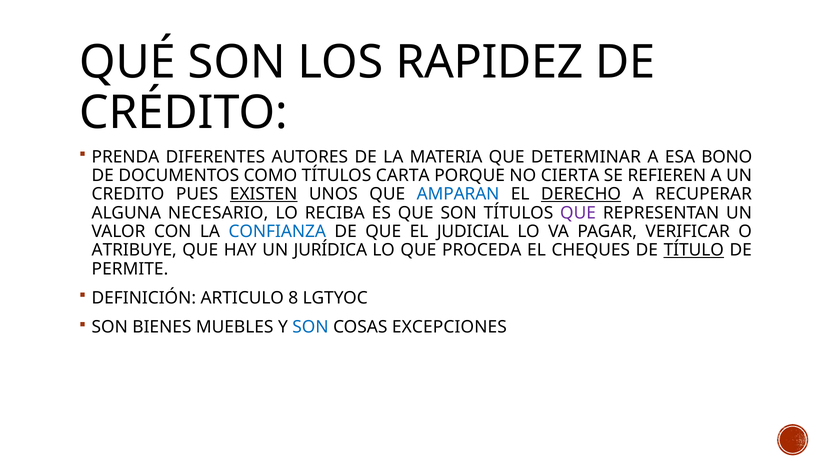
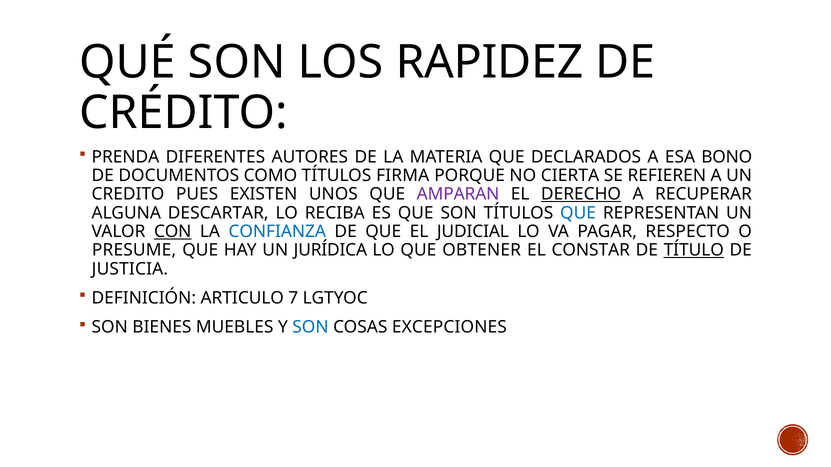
DETERMINAR: DETERMINAR -> DECLARADOS (586, 157)
CARTA: CARTA -> FIRMA (403, 176)
EXISTEN underline: present -> none (264, 194)
AMPARAN colour: blue -> purple (458, 194)
NECESARIO: NECESARIO -> DESCARTAR (218, 213)
QUE colour: purple -> blue (578, 213)
CON underline: none -> present (173, 232)
VERIFICAR: VERIFICAR -> RESPECTO (688, 232)
ATRIBUYE: ATRIBUYE -> PRESUME (134, 250)
PROCEDA: PROCEDA -> OBTENER (482, 250)
CHEQUES: CHEQUES -> CONSTAR (591, 250)
PERMITE: PERMITE -> JUSTICIA (130, 269)
8: 8 -> 7 (293, 298)
